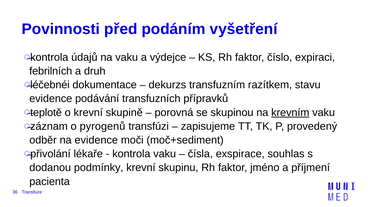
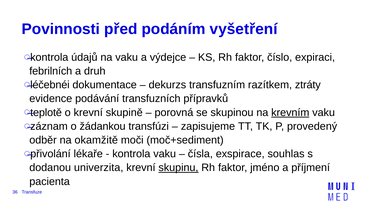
stavu: stavu -> ztráty (308, 85)
pyrogenů: pyrogenů -> žádankou (103, 126)
na evidence: evidence -> okamžitě (96, 140)
podmínky: podmínky -> univerzita (99, 168)
skupinu underline: none -> present (178, 168)
